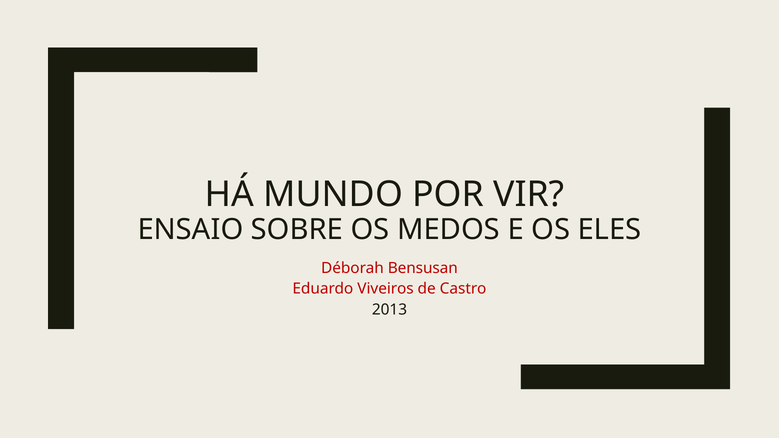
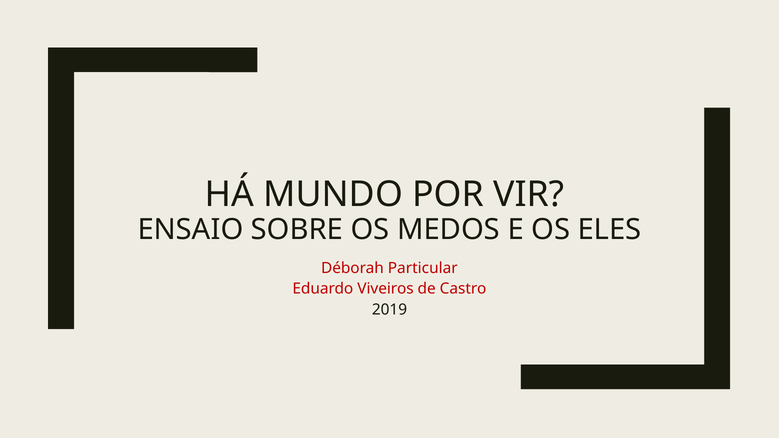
Bensusan: Bensusan -> Particular (423, 268)
2013: 2013 -> 2019 (389, 310)
